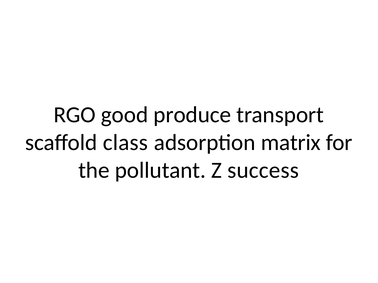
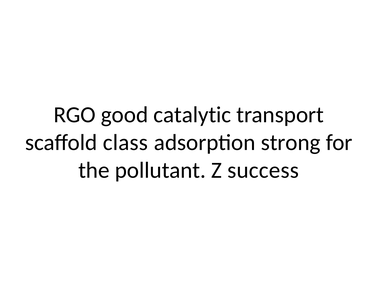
produce: produce -> catalytic (192, 115)
matrix: matrix -> strong (291, 143)
